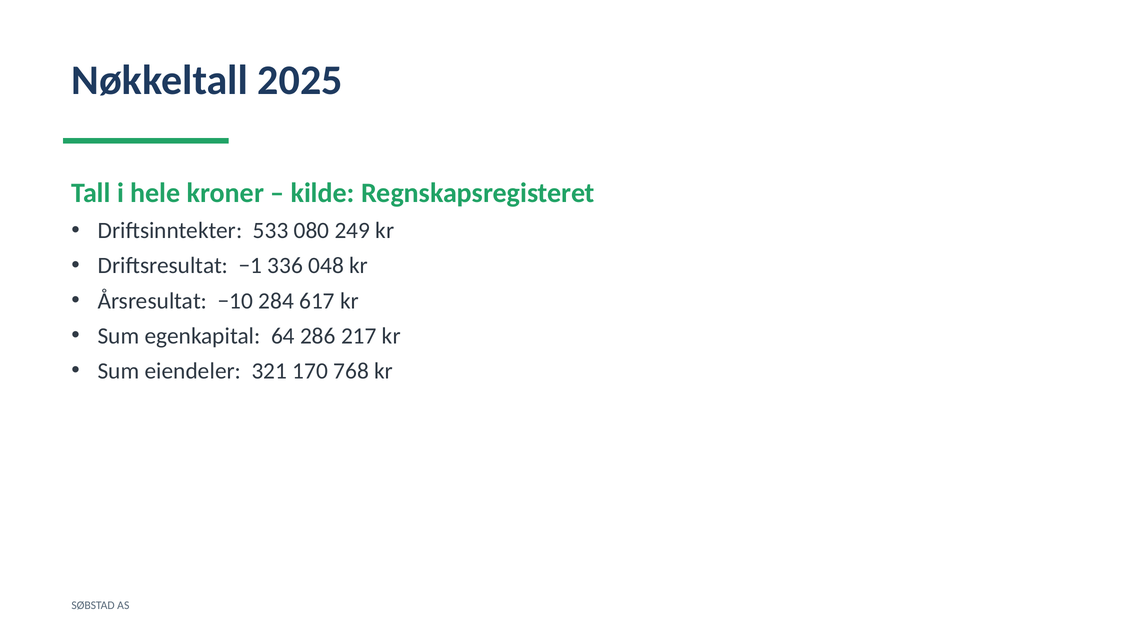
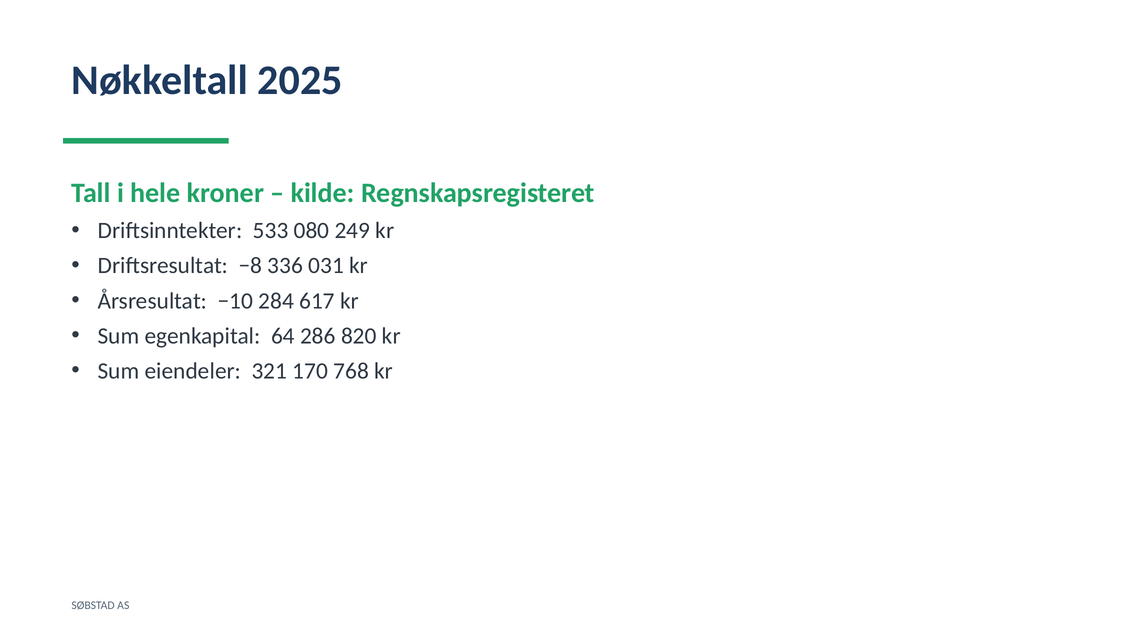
−1: −1 -> −8 (250, 266)
048: 048 -> 031 (326, 266)
217: 217 -> 820 (359, 336)
